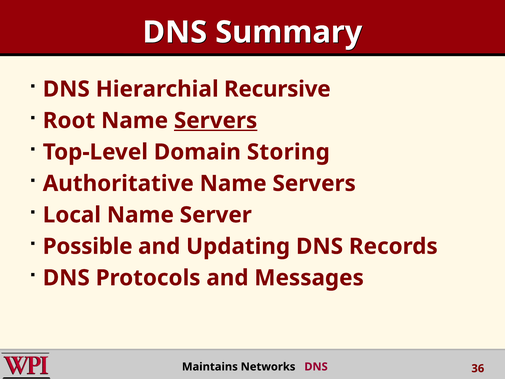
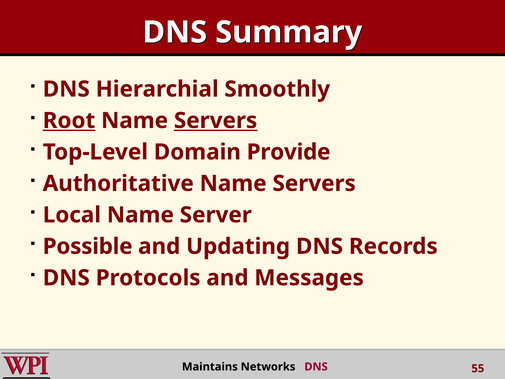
Recursive: Recursive -> Smoothly (277, 89)
Root underline: none -> present (69, 121)
Storing: Storing -> Provide (289, 152)
36: 36 -> 55 (478, 368)
